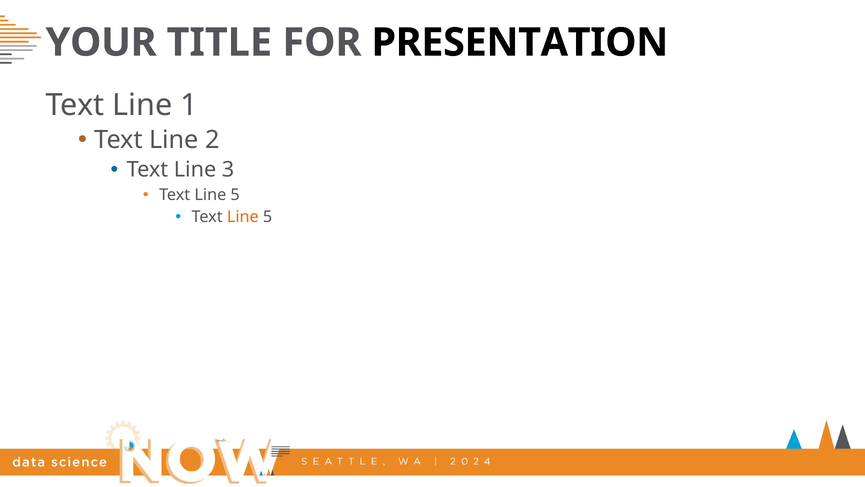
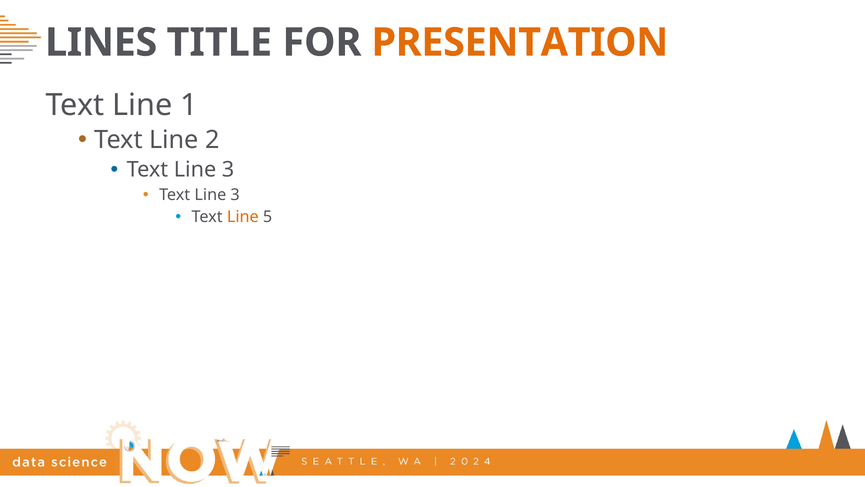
YOUR: YOUR -> LINES (101, 43)
PRESENTATION colour: black -> orange (520, 43)
5: 5 -> 3 (235, 195)
